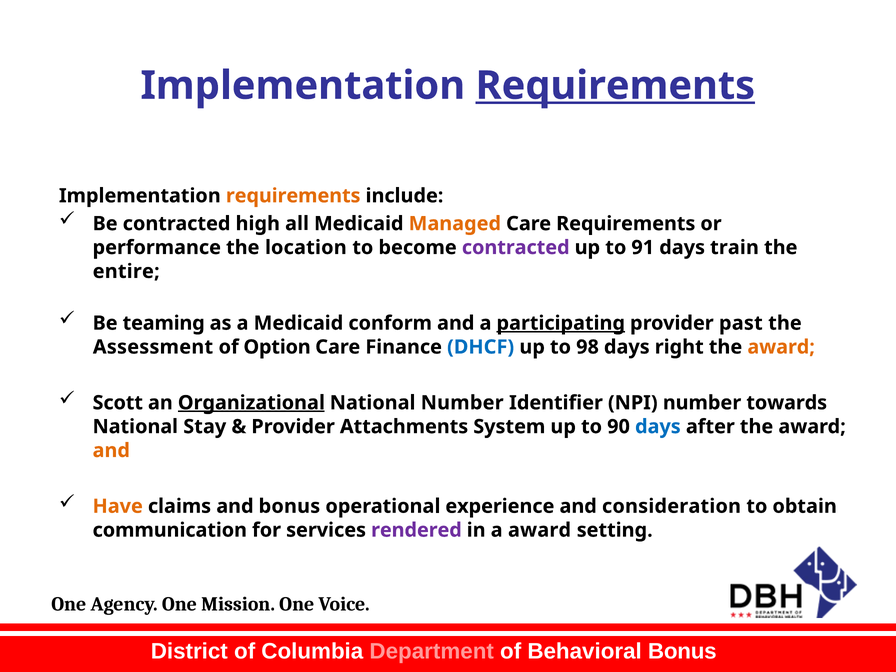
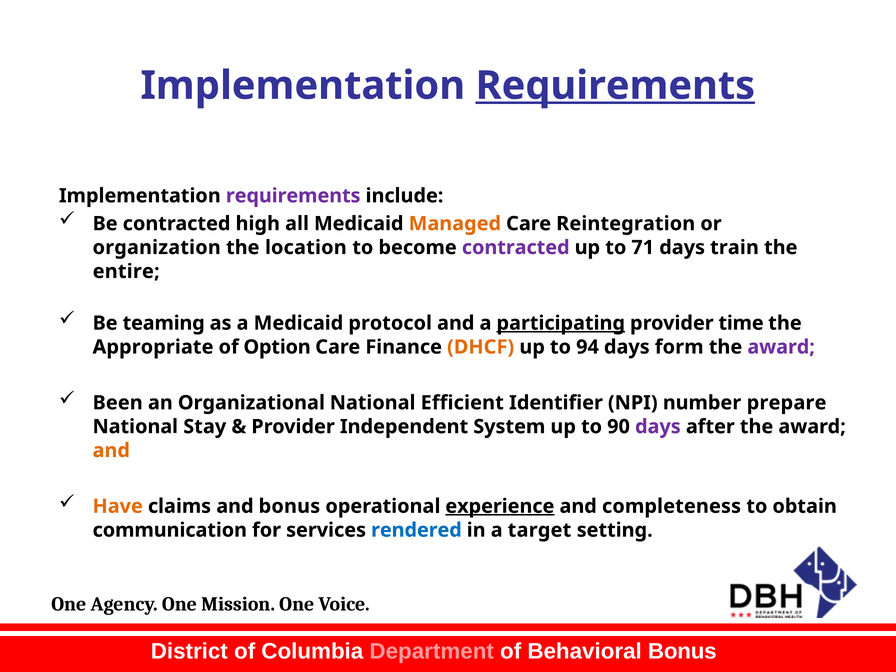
requirements colour: orange -> purple (293, 196)
Care Requirements: Requirements -> Reintegration (626, 224)
performance: performance -> organization (157, 248)
91: 91 -> 71 (643, 248)
conform: conform -> protocol (390, 323)
past: past -> time (741, 323)
Assessment: Assessment -> Appropriate (153, 347)
DHCF colour: blue -> orange (481, 347)
98: 98 -> 94 (588, 347)
right: right -> form (679, 347)
award colour: orange -> purple (781, 347)
Scott: Scott -> Been (118, 403)
Organizational underline: present -> none (251, 403)
National Number: Number -> Efficient (462, 403)
towards: towards -> prepare (787, 403)
Attachments: Attachments -> Independent (404, 427)
days colour: blue -> purple (658, 427)
experience underline: none -> present (500, 506)
consideration: consideration -> completeness (672, 506)
rendered colour: purple -> blue (416, 530)
a award: award -> target (540, 530)
